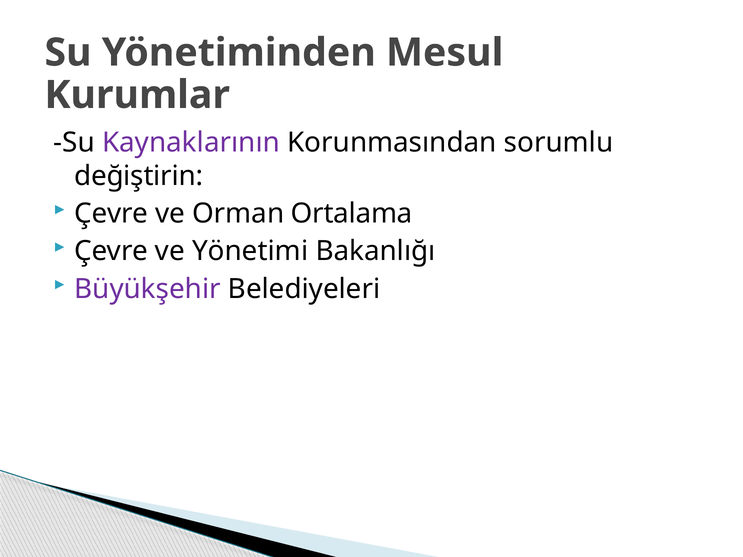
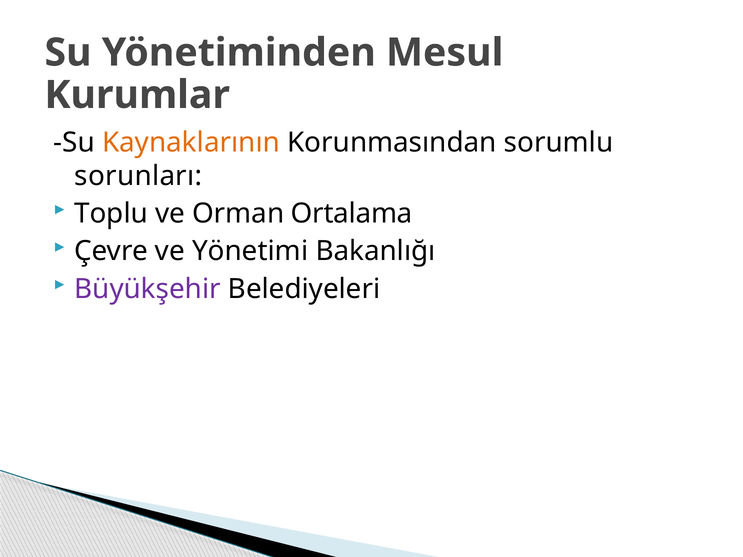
Kaynaklarının colour: purple -> orange (191, 143)
değiştirin: değiştirin -> sorunları (138, 176)
Çevre: Çevre -> Toplu (111, 214)
